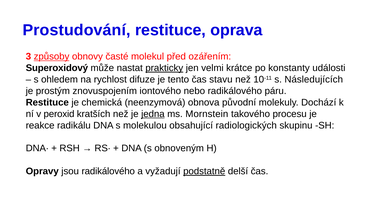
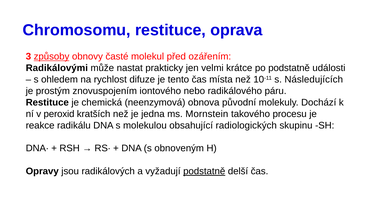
Prostudování: Prostudování -> Chromosomu (77, 30)
Superoxidový: Superoxidový -> Radikálovými (57, 68)
prakticky underline: present -> none (164, 68)
po konstanty: konstanty -> podstatně (289, 68)
stavu: stavu -> místa (221, 80)
jedna underline: present -> none (153, 114)
jsou radikálového: radikálového -> radikálových (108, 172)
